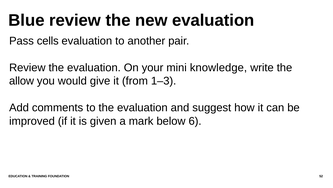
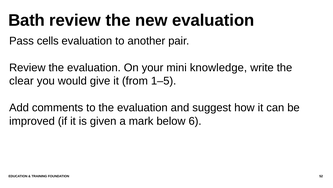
Blue: Blue -> Bath (27, 20)
allow: allow -> clear (21, 81)
1–3: 1–3 -> 1–5 (164, 81)
